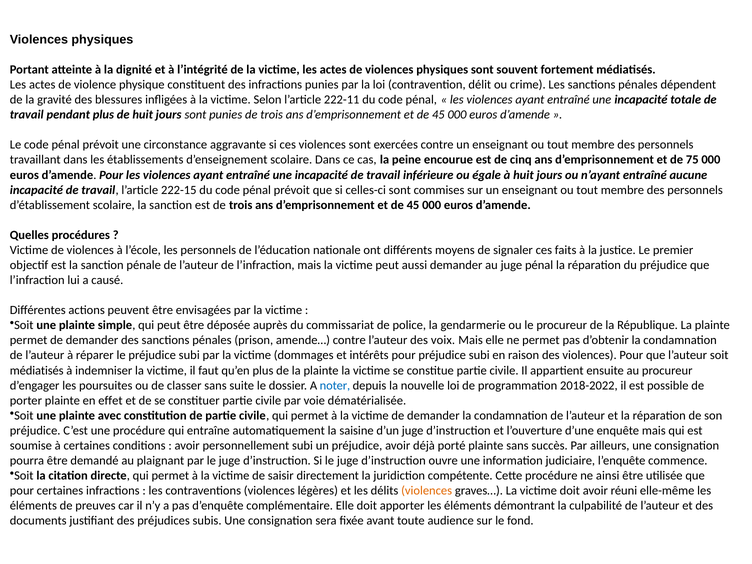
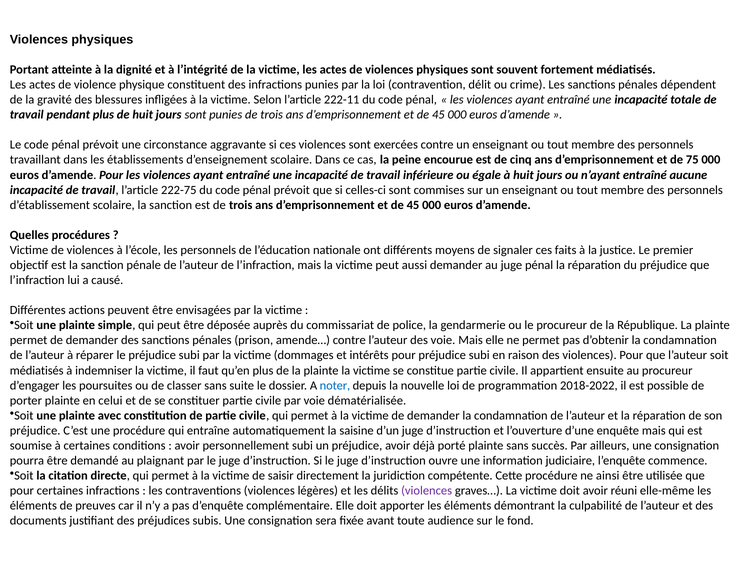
222-15: 222-15 -> 222-75 (179, 190)
des voix: voix -> voie (443, 340)
effet: effet -> celui (110, 400)
violences colour: orange -> purple (427, 491)
